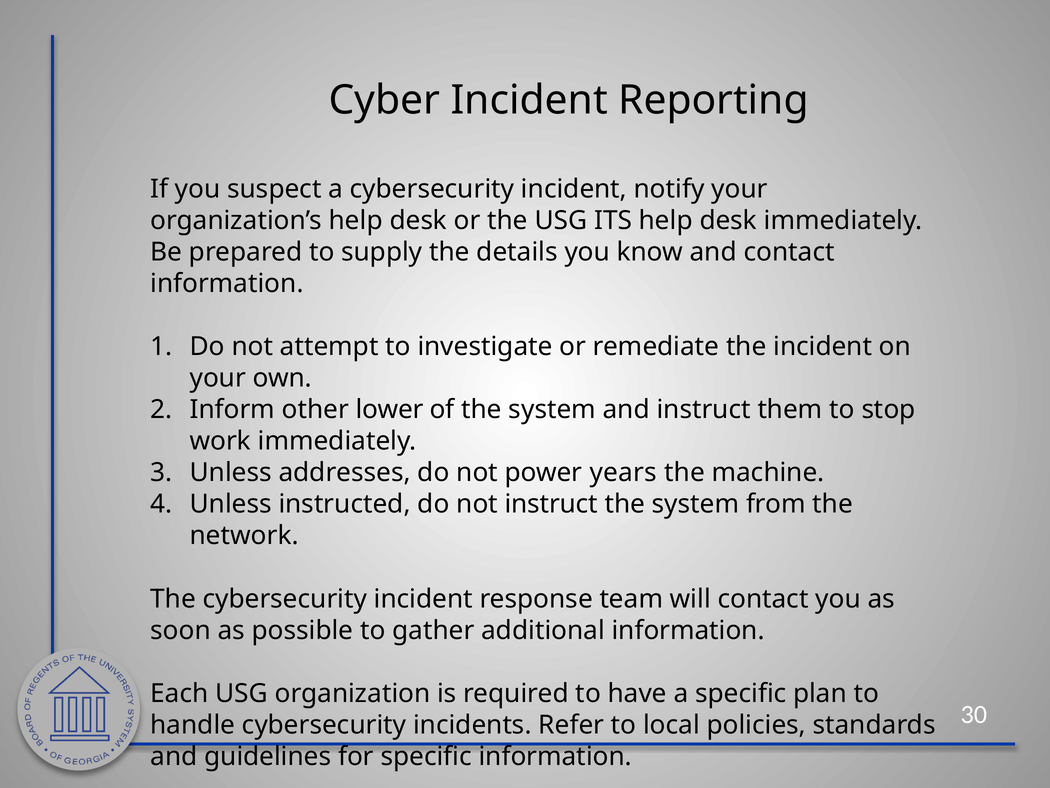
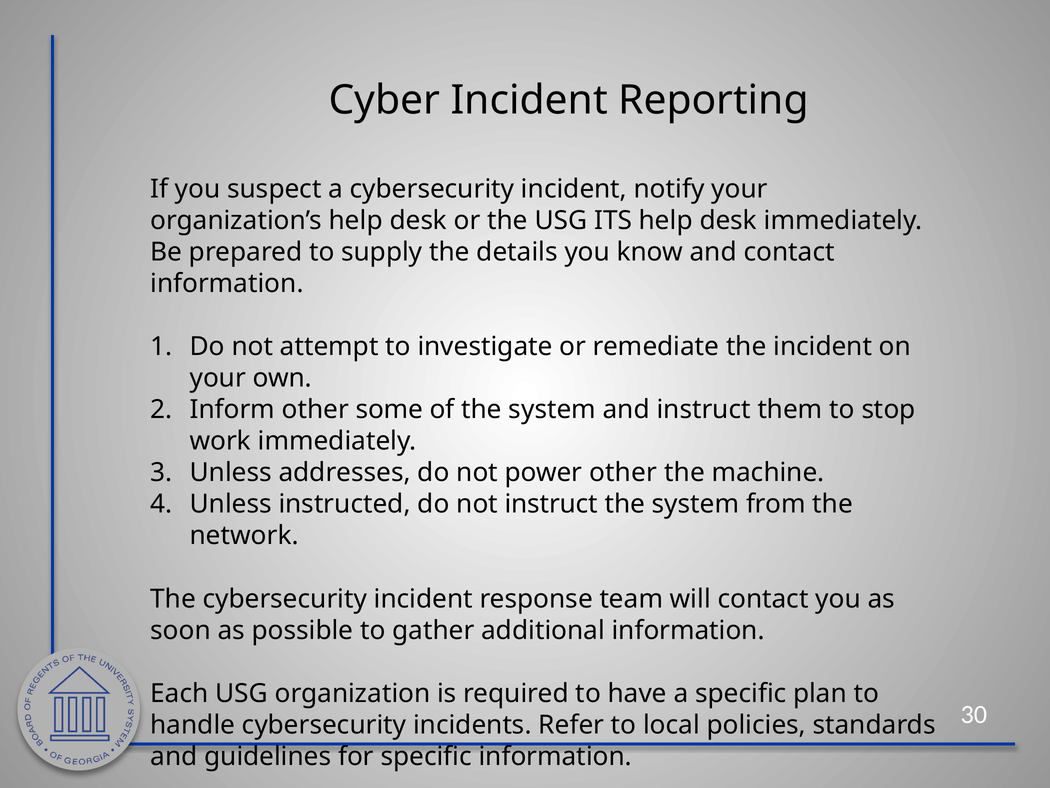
lower: lower -> some (389, 409)
power years: years -> other (623, 472)
